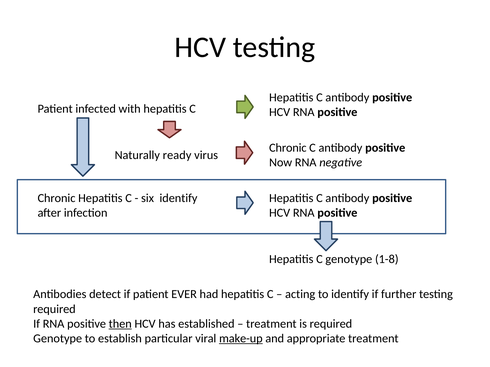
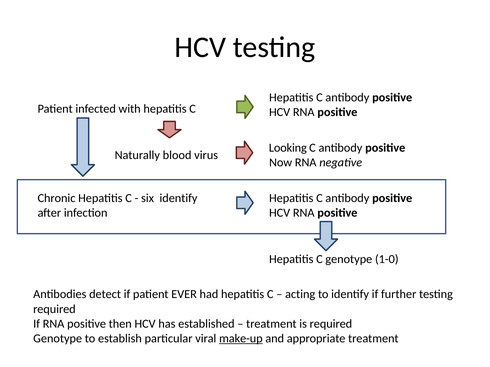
Chronic: Chronic -> Looking (288, 148)
ready: ready -> blood (177, 155)
1-8: 1-8 -> 1-0 (387, 259)
then underline: present -> none (120, 324)
